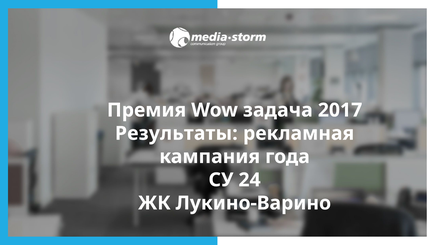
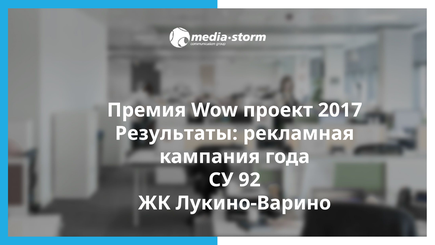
задача: задача -> проект (278, 110)
24: 24 -> 92 (250, 180)
